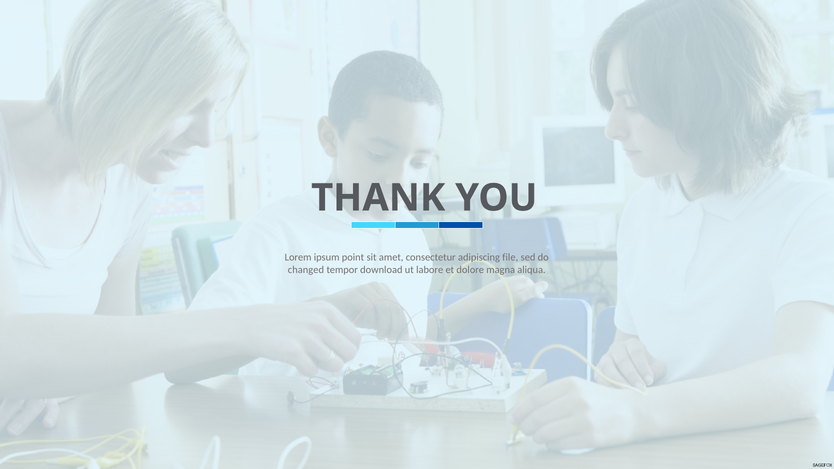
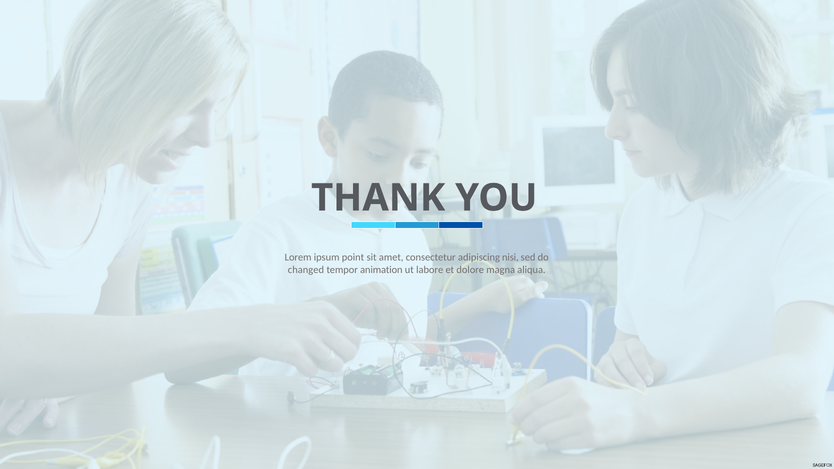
file: file -> nisi (510, 257)
download: download -> animation (381, 270)
